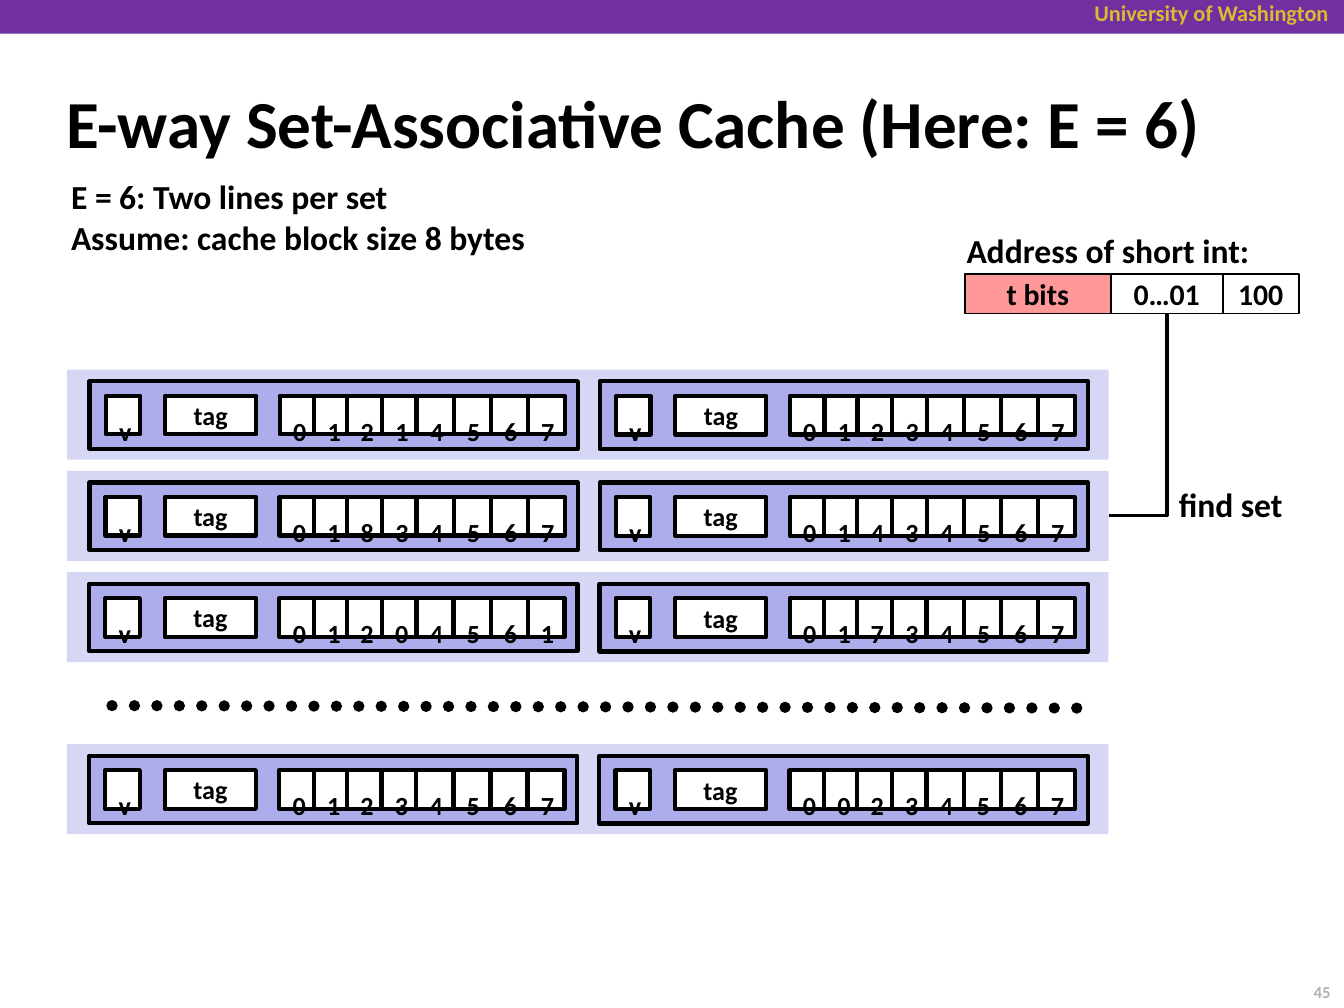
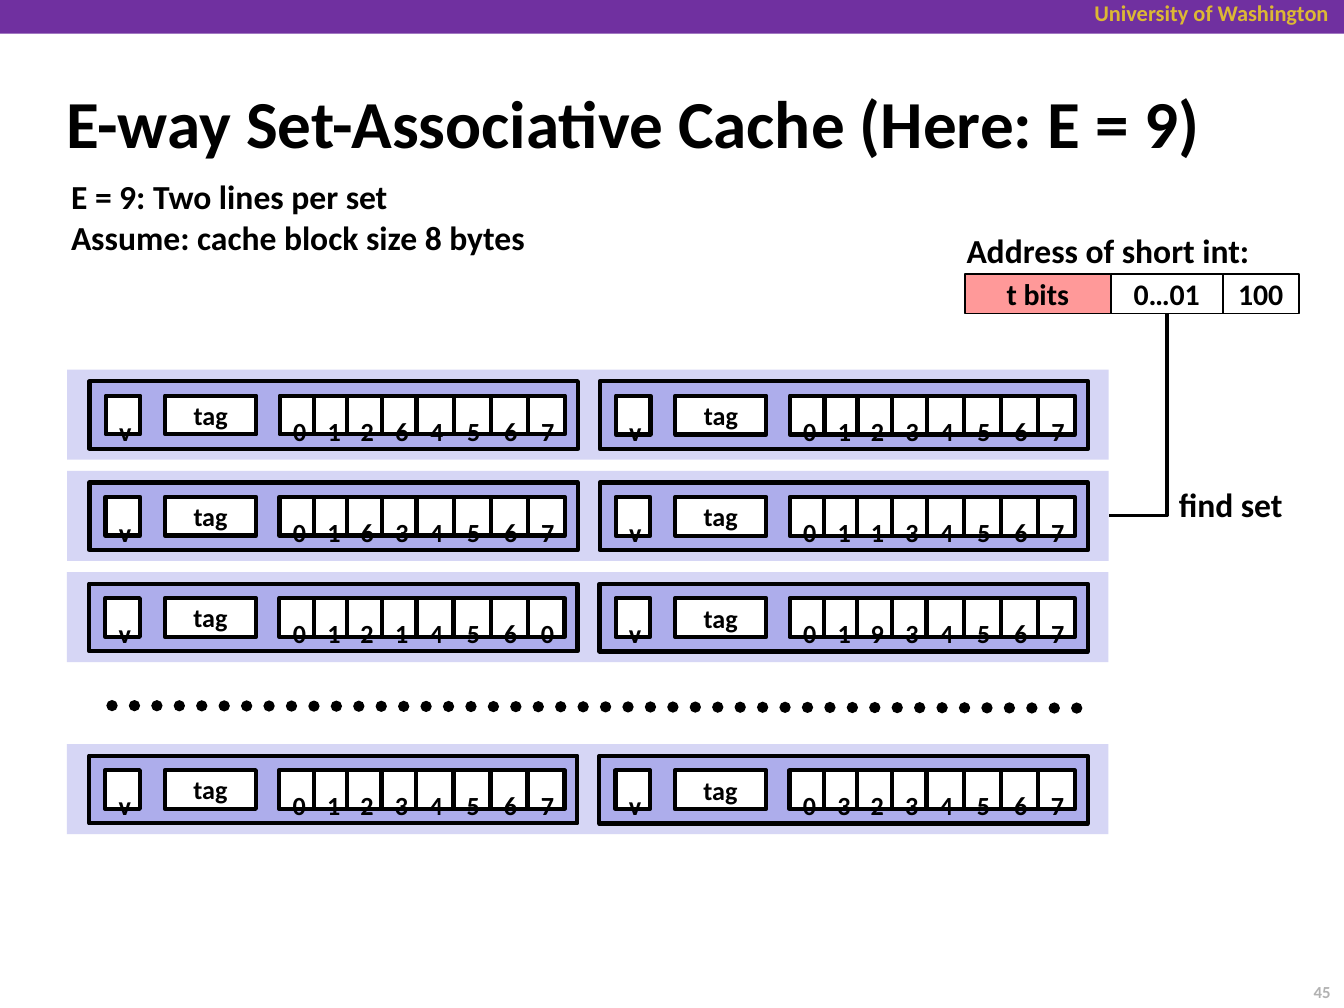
6: 6 -> 9 (1172, 126)
6: 6 -> 9 (132, 199)
v 1: 1 -> 6 (402, 432)
0 1 8: 8 -> 6 (367, 534)
1 4: 4 -> 1 (877, 534)
v 0: 0 -> 1 (402, 635)
2 1: 1 -> 0 (547, 635)
1 7: 7 -> 9 (877, 635)
0 0: 0 -> 3 (844, 807)
